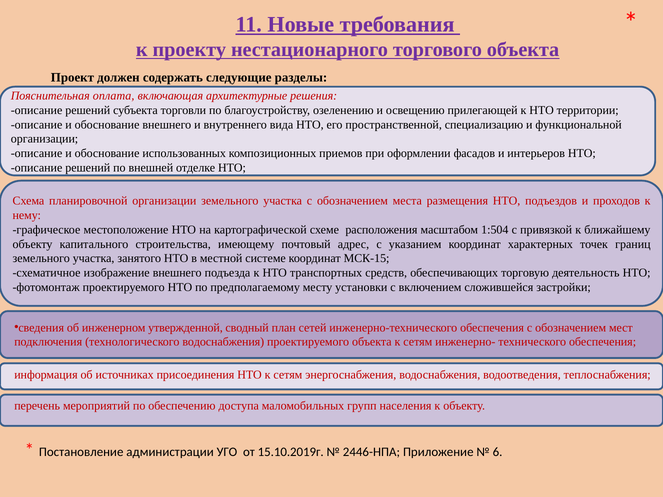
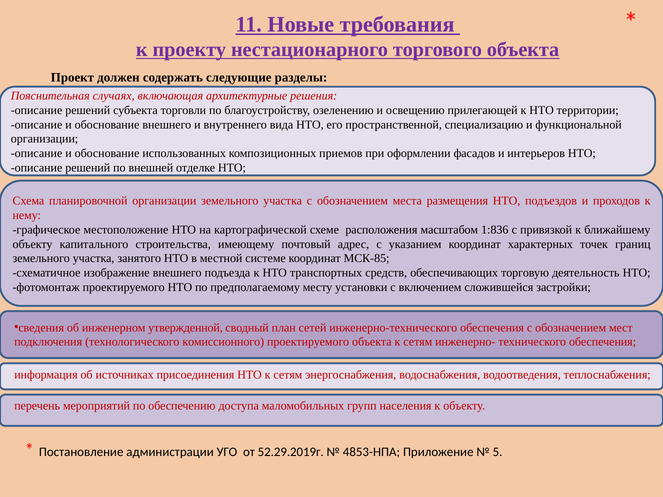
оплата: оплата -> случаях (114, 96)
1:504: 1:504 -> 1:836 (495, 230)
МСК-15: МСК-15 -> МСК-85 (367, 259)
технологического водоснабжения: водоснабжения -> комиссионного (223, 342)
15.10.2019г: 15.10.2019г -> 52.29.2019г (291, 452)
2446-НПА: 2446-НПА -> 4853-НПА (371, 452)
6: 6 -> 5 (498, 452)
